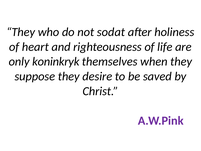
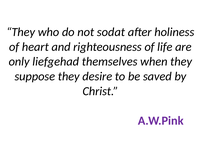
koninkryk: koninkryk -> liefgehad (56, 61)
